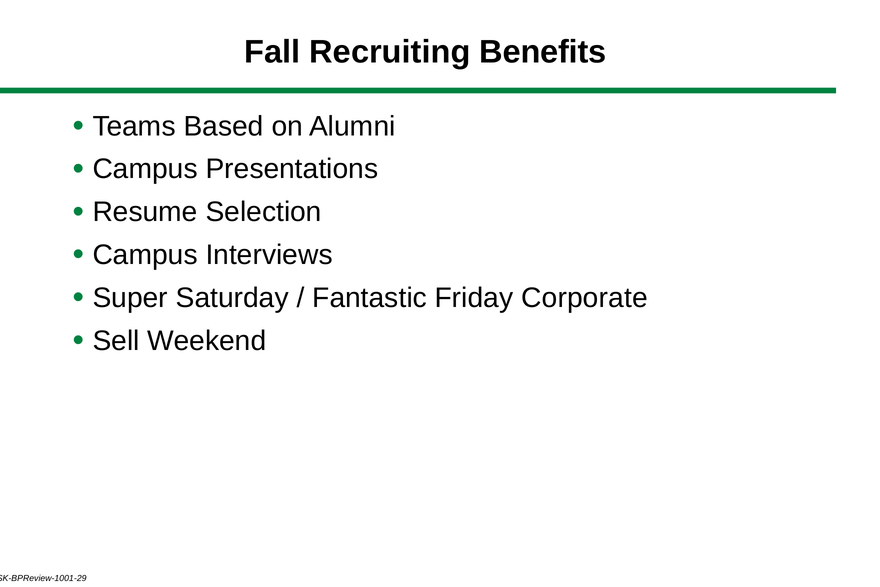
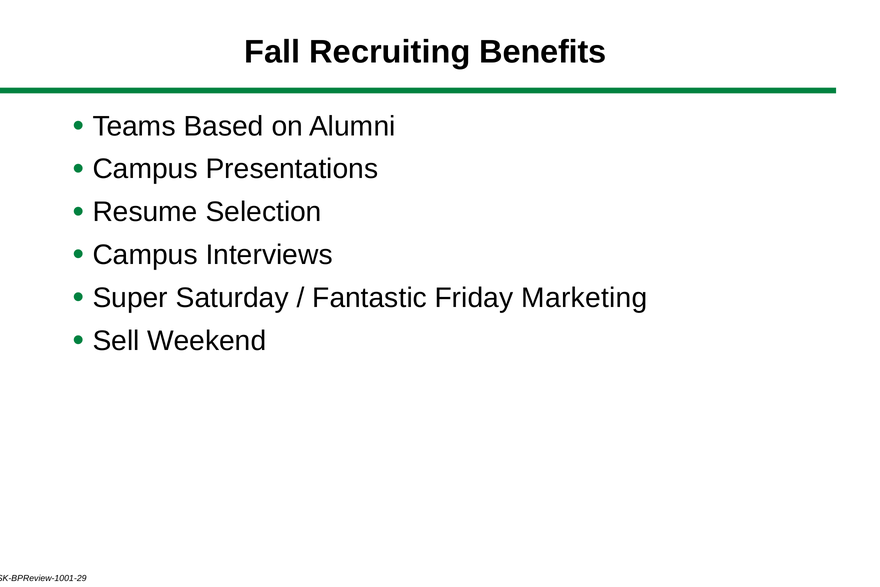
Corporate: Corporate -> Marketing (584, 298)
